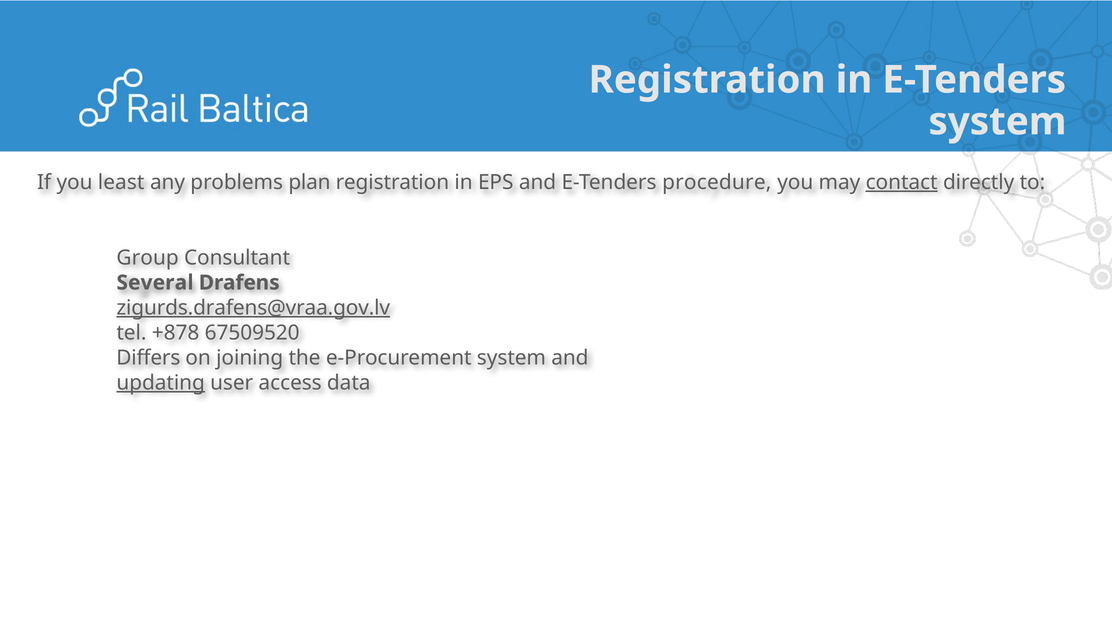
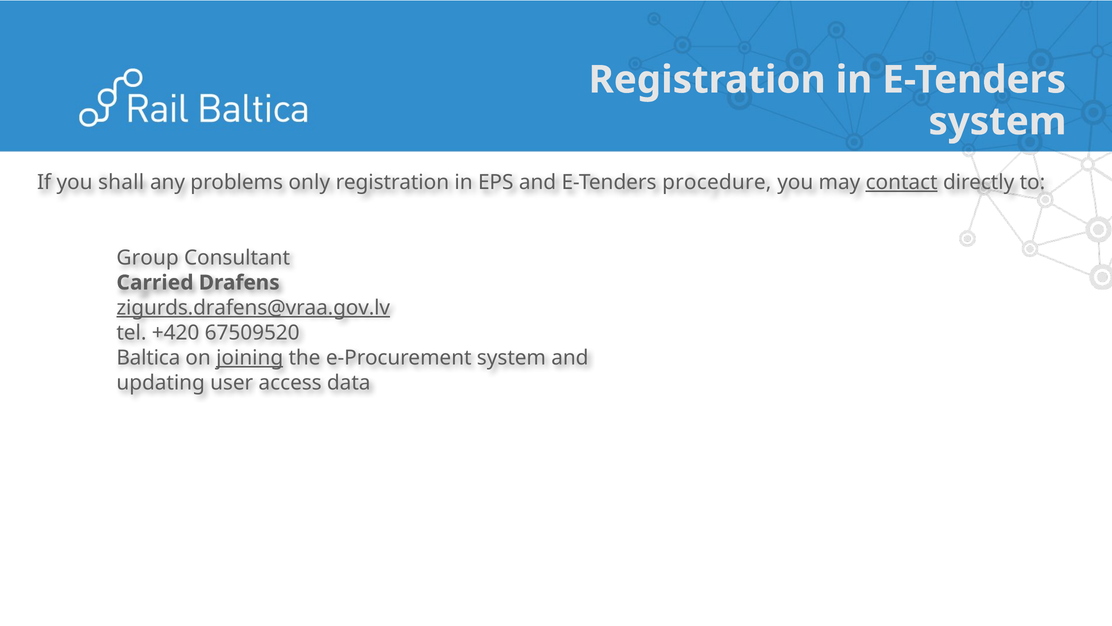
least: least -> shall (121, 182)
plan: plan -> only (309, 182)
Several: Several -> Carried (155, 282)
+878: +878 -> +420 (176, 332)
Differs: Differs -> Baltica (148, 357)
joining underline: none -> present (250, 357)
updating underline: present -> none (161, 382)
